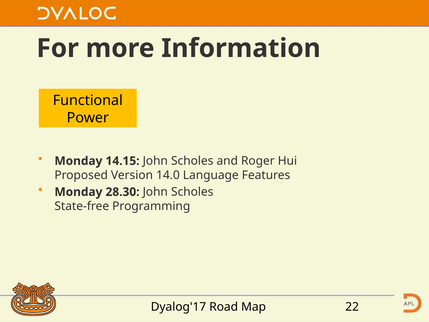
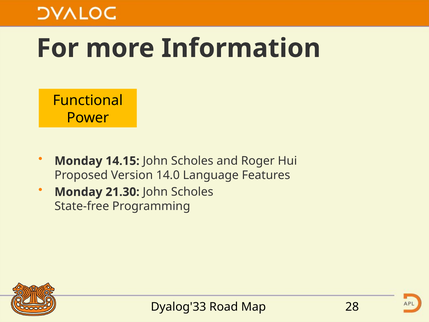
28.30: 28.30 -> 21.30 (123, 192)
Dyalog'17: Dyalog'17 -> Dyalog'33 (179, 307)
22: 22 -> 28 (352, 307)
